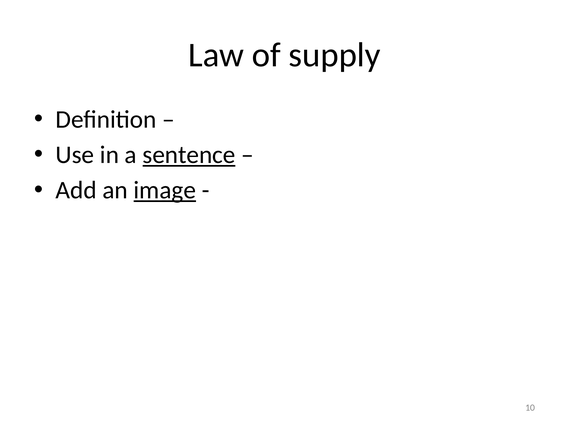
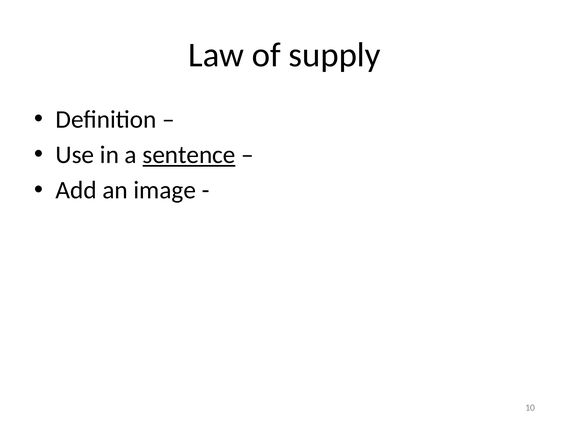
image underline: present -> none (165, 190)
